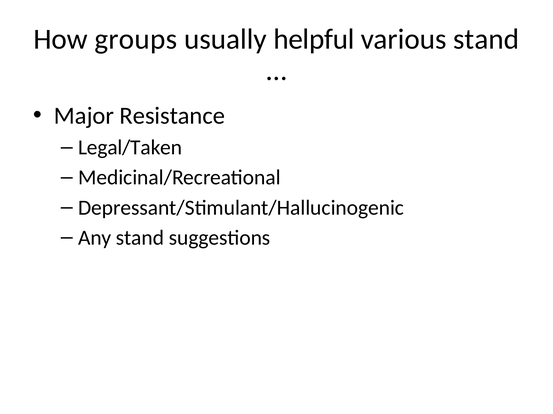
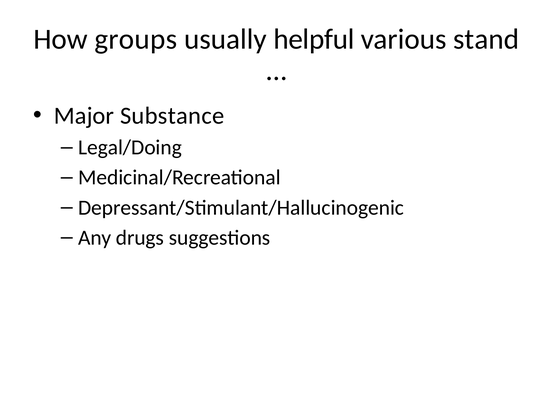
Resistance: Resistance -> Substance (172, 116)
Legal/Taken: Legal/Taken -> Legal/Doing (130, 148)
Any stand: stand -> drugs (140, 238)
